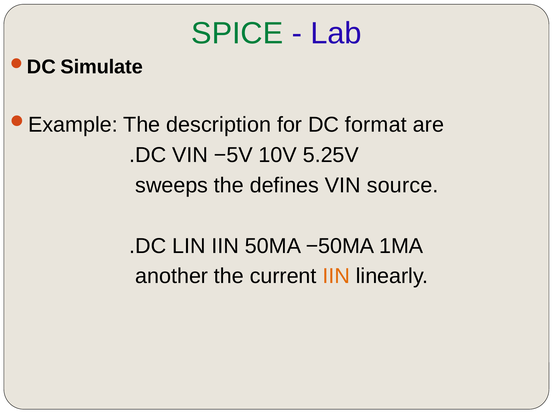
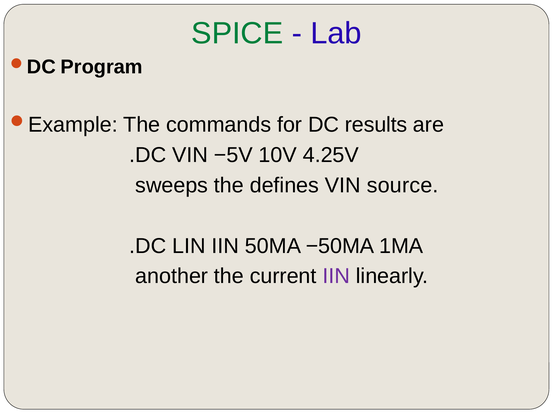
Simulate: Simulate -> Program (102, 67)
description: description -> commands (219, 125)
format: format -> results (376, 125)
5.25V: 5.25V -> 4.25V (331, 155)
IIN colour: orange -> purple (336, 276)
